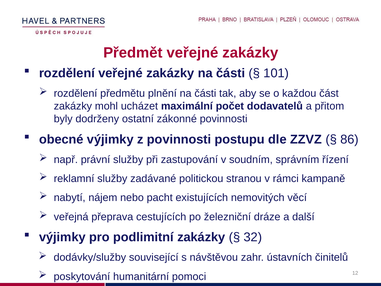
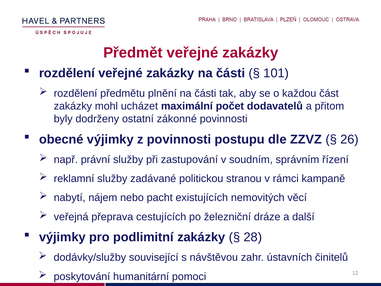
86: 86 -> 26 (349, 139)
32: 32 -> 28 (253, 237)
